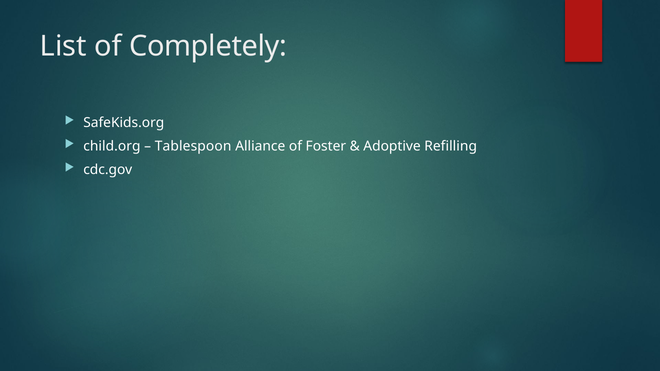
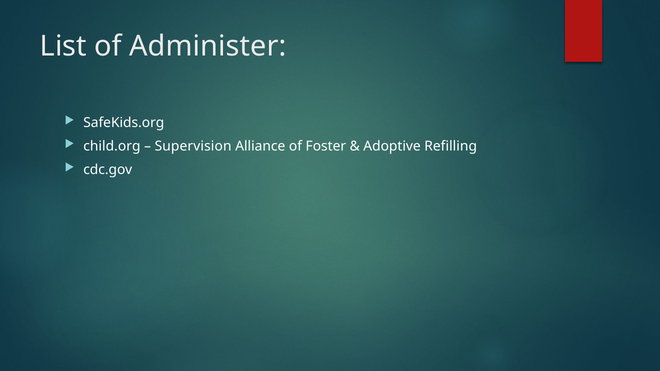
Completely: Completely -> Administer (208, 46)
Tablespoon: Tablespoon -> Supervision (193, 146)
